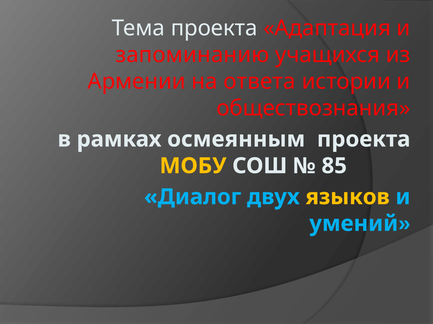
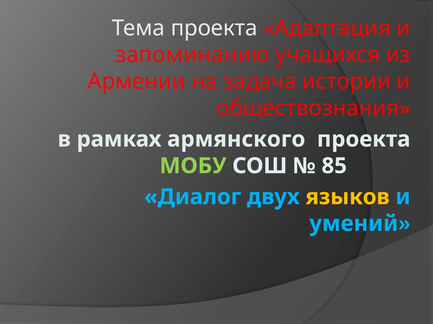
ответа: ответа -> задача (260, 82)
осмеянным: осмеянным -> армянского (236, 140)
МОБУ colour: yellow -> light green (193, 166)
